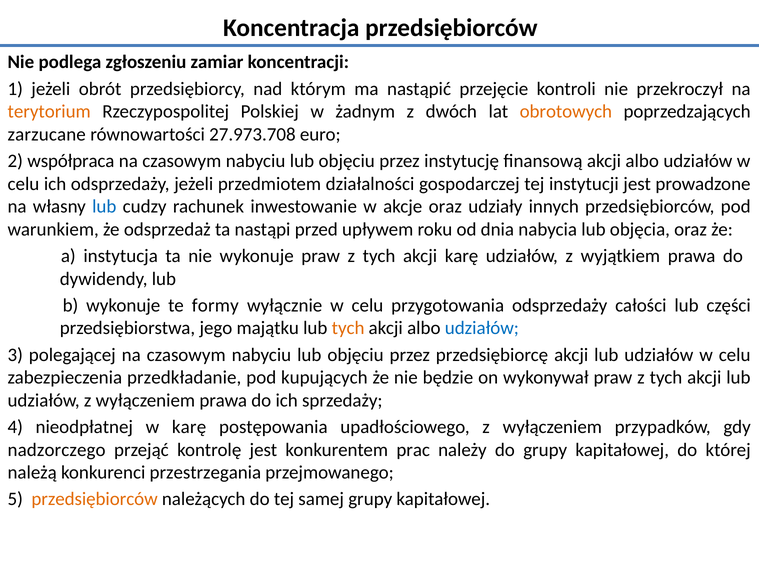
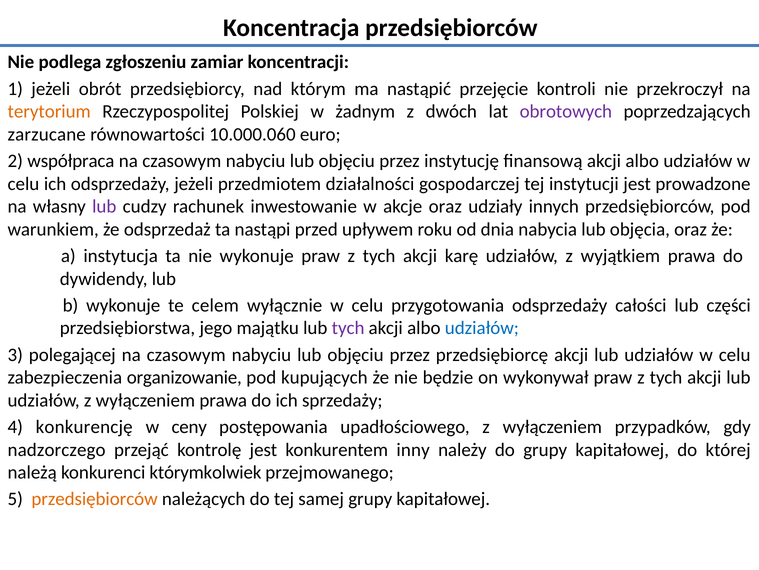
obrotowych colour: orange -> purple (566, 111)
27.973.708: 27.973.708 -> 10.000.060 (252, 134)
lub colour: blue -> purple (104, 206)
formy: formy -> celem (215, 305)
tych colour: orange -> purple (348, 328)
przedkładanie: przedkładanie -> organizowanie (184, 377)
nieodpłatnej: nieodpłatnej -> konkurencję (84, 426)
w karę: karę -> ceny (189, 426)
prac: prac -> inny (413, 449)
przestrzegania: przestrzegania -> którymkolwiek (205, 472)
